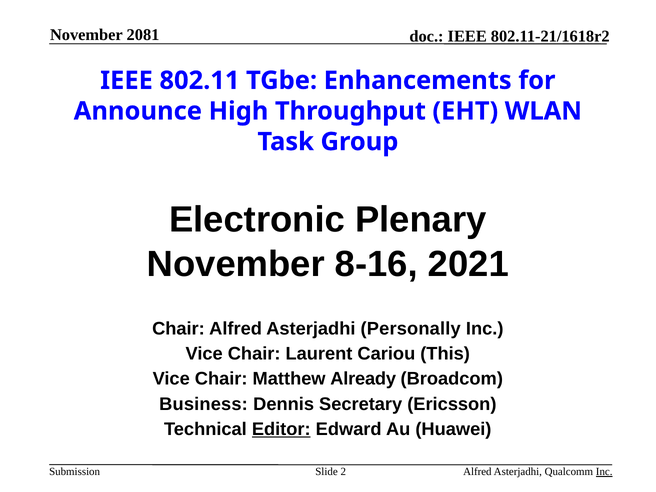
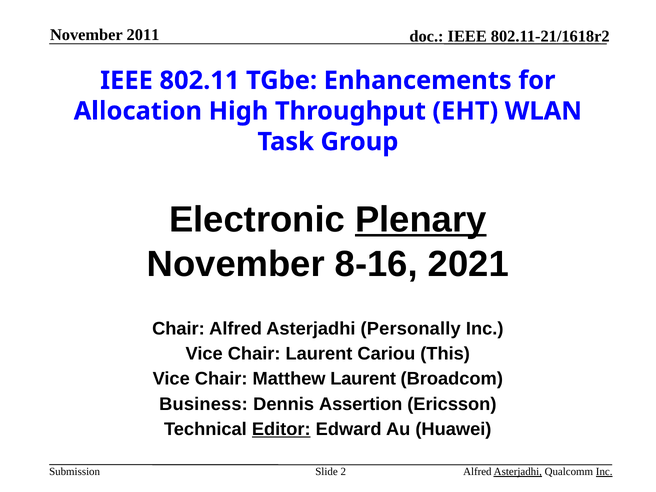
2081: 2081 -> 2011 (143, 35)
Announce: Announce -> Allocation (138, 111)
Plenary underline: none -> present (421, 220)
Matthew Already: Already -> Laurent (363, 379)
Secretary: Secretary -> Assertion (361, 404)
Asterjadhi underline: none -> present (518, 472)
